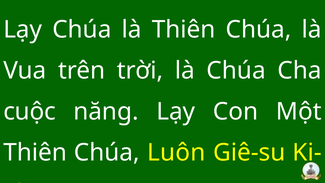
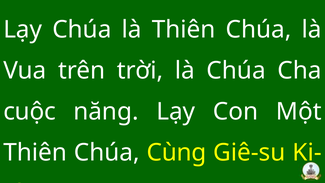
Luôn: Luôn -> Cùng (177, 152)
